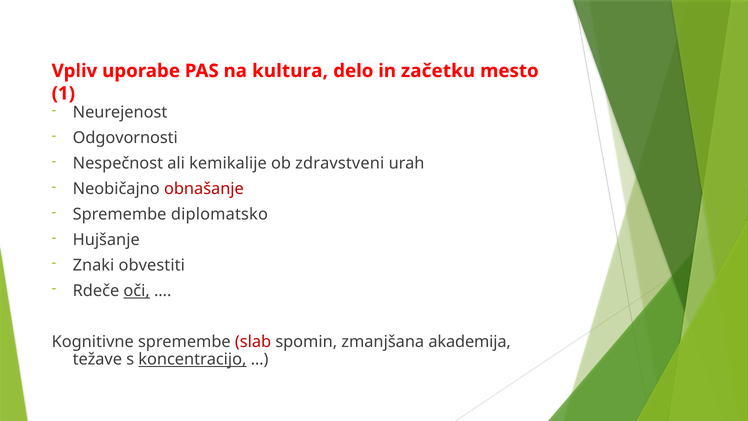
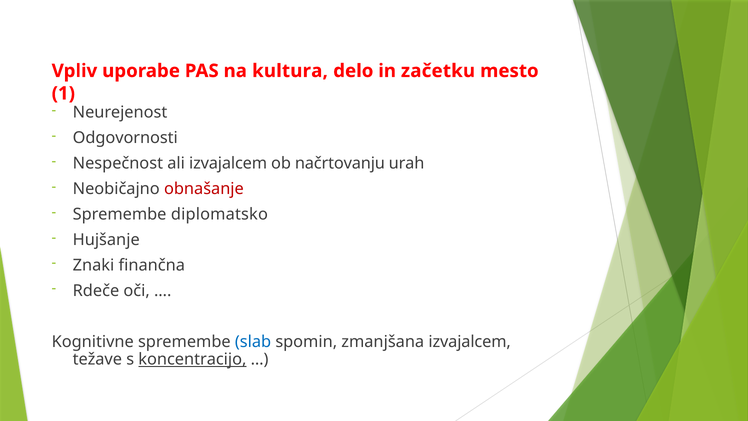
ali kemikalije: kemikalije -> izvajalcem (228, 163)
zdravstveni: zdravstveni -> načrtovanju (340, 163)
obvestiti: obvestiti -> finančna (152, 265)
oči underline: present -> none (137, 291)
slab colour: red -> blue (253, 342)
zmanjšana akademija: akademija -> izvajalcem (470, 342)
